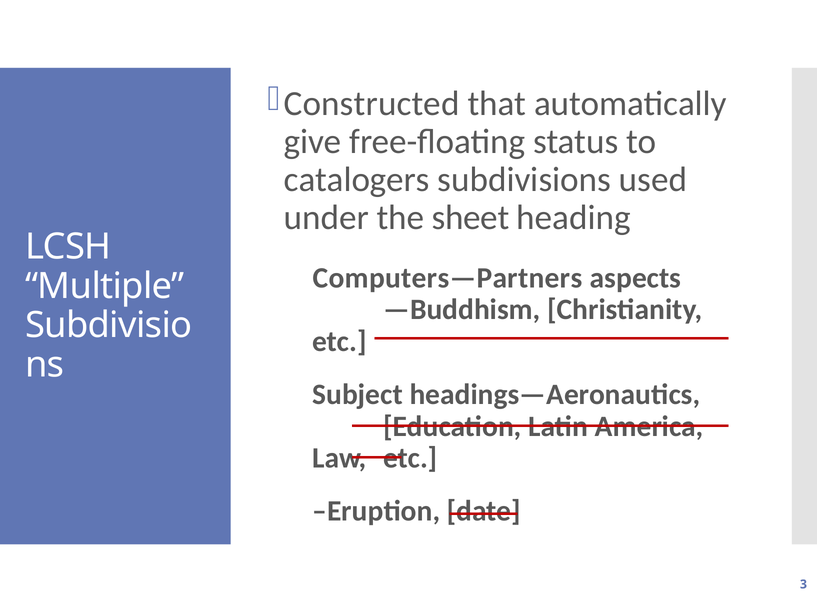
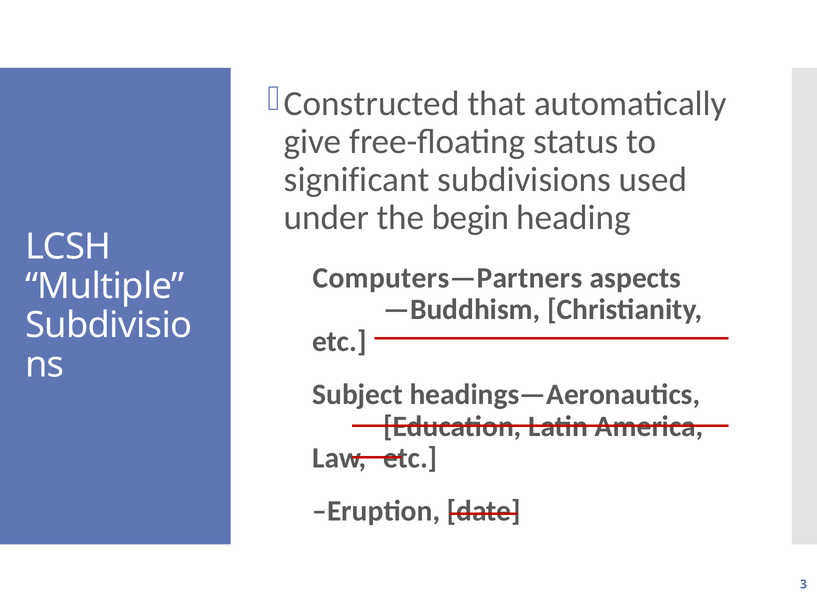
catalogers: catalogers -> significant (357, 180)
sheet: sheet -> begin (471, 218)
